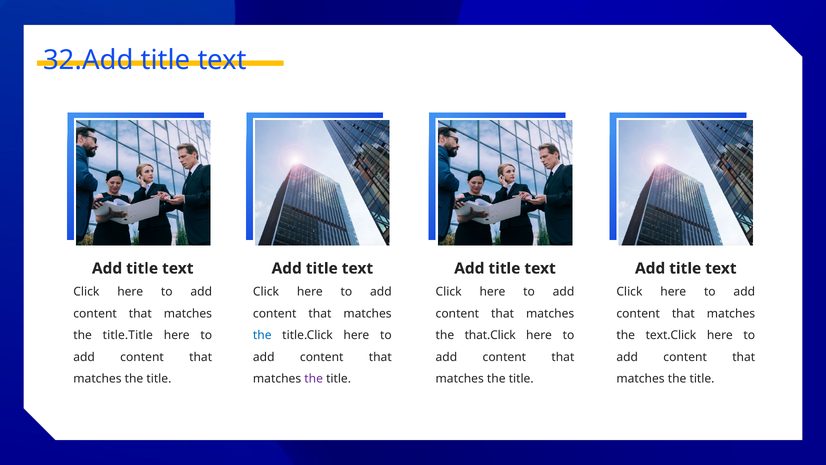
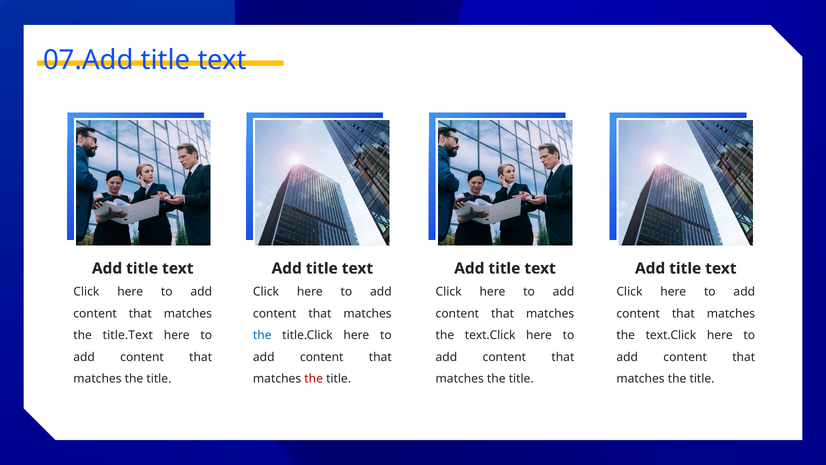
32.Add: 32.Add -> 07.Add (88, 60)
title.Title: title.Title -> title.Text (128, 335)
that.Click: that.Click -> text.Click (490, 335)
the colour: purple -> red (314, 378)
